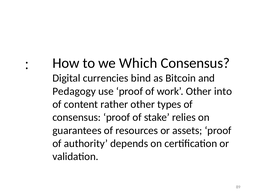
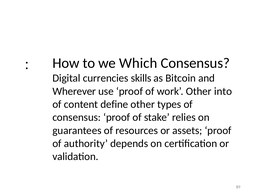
bind: bind -> skills (141, 78)
Pedagogy: Pedagogy -> Wherever (74, 91)
rather: rather -> define (114, 104)
